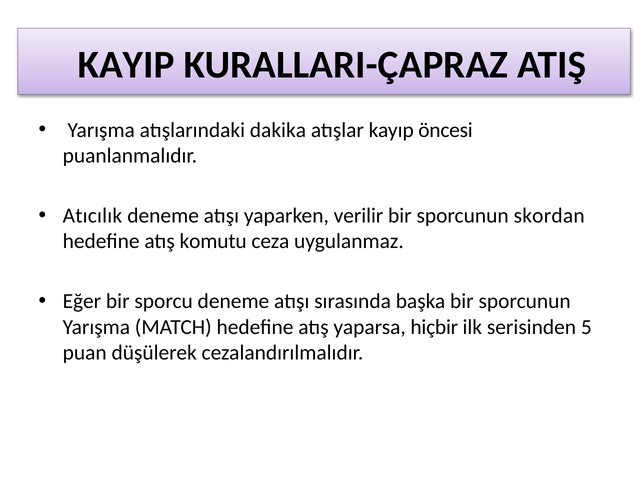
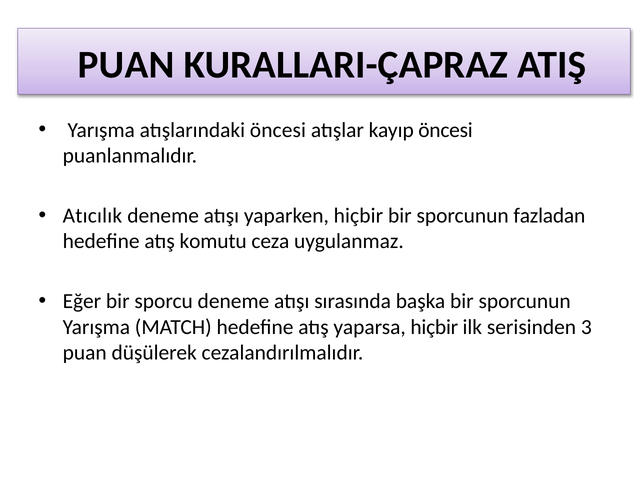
KAYIP: KAYIP -> PUAN (126, 65)
atışlarındaki dakika: dakika -> öncesi (278, 130)
yaparken verilir: verilir -> hiçbir (358, 216)
skordan: skordan -> fazladan (549, 216)
5: 5 -> 3 (586, 327)
